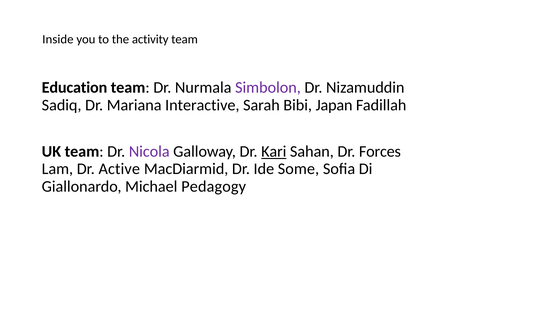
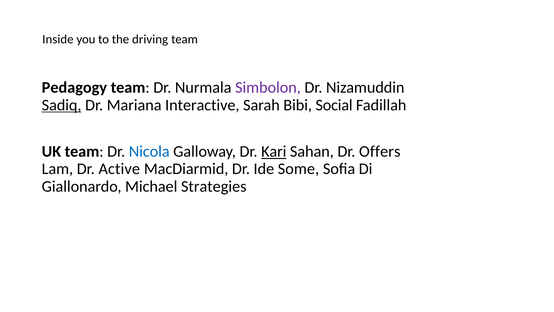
activity: activity -> driving (150, 39)
Education: Education -> Pedagogy (74, 87)
Sadiq underline: none -> present (62, 105)
Japan: Japan -> Social (334, 105)
Nicola colour: purple -> blue (149, 151)
Forces: Forces -> Offers (380, 151)
Pedagogy: Pedagogy -> Strategies (214, 186)
